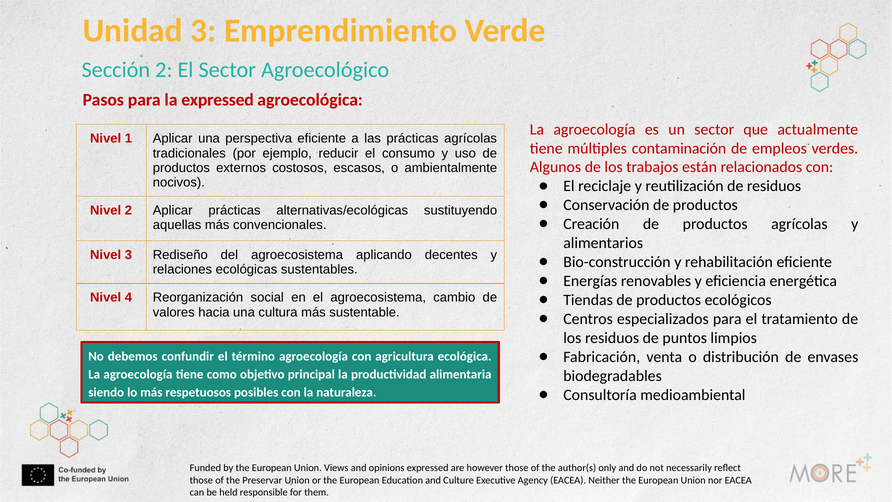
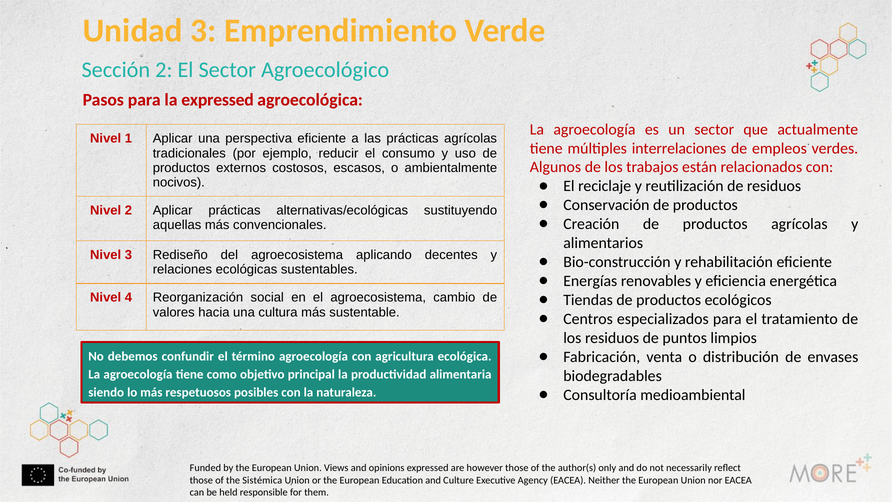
contaminación: contaminación -> interrelaciones (679, 148)
Preservar: Preservar -> Sistémica (262, 480)
